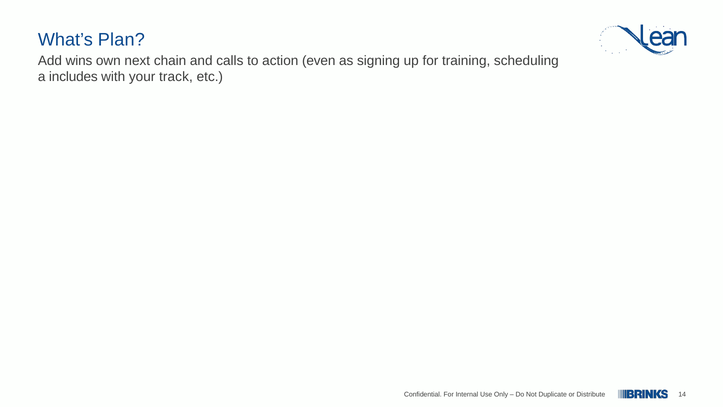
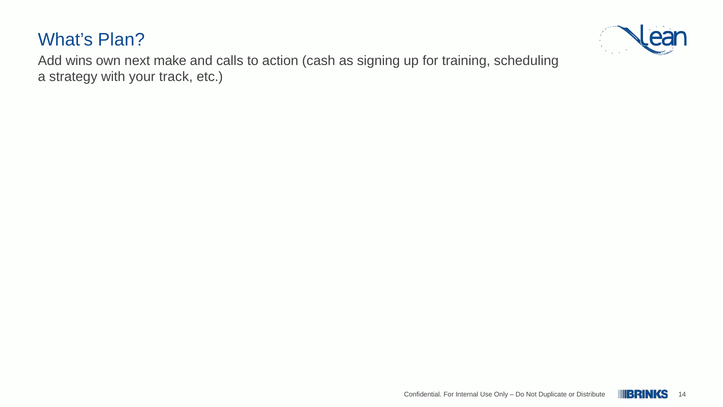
chain: chain -> make (170, 61)
even: even -> cash (319, 61)
includes: includes -> strategy (73, 77)
